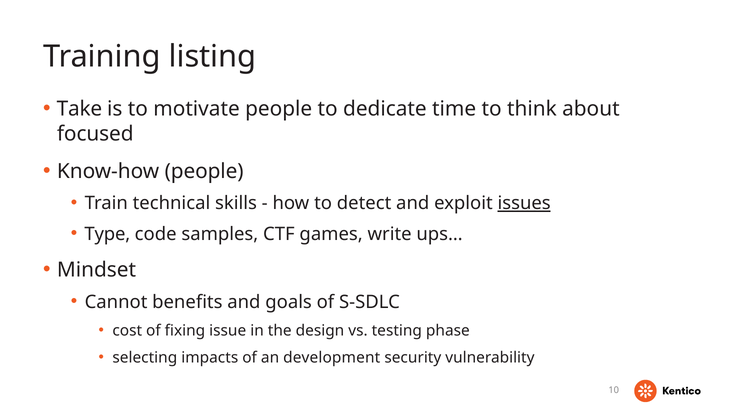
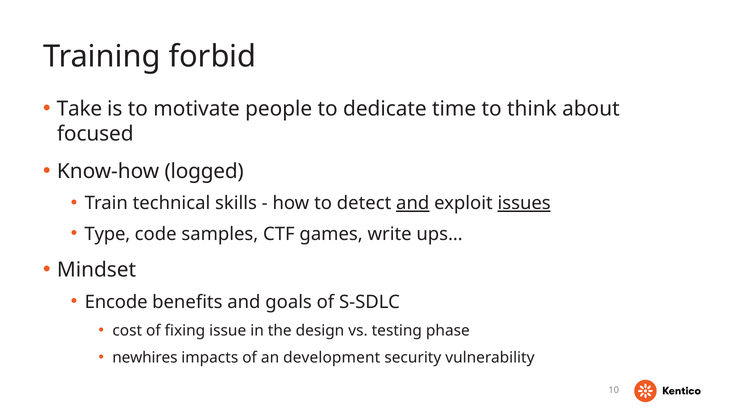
listing: listing -> forbid (213, 57)
Know-how people: people -> logged (204, 172)
and underline: none -> present (413, 203)
Cannot: Cannot -> Encode (116, 302)
selecting: selecting -> newhires (145, 358)
